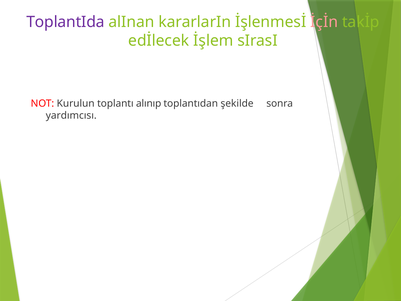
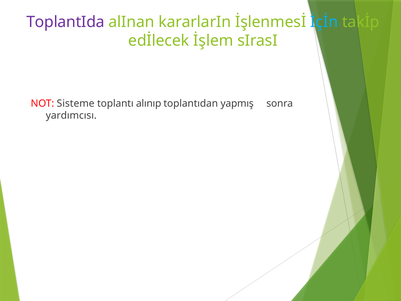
İçİn colour: pink -> light blue (324, 22)
Kurulun: Kurulun -> Sisteme (76, 103)
şekilde: şekilde -> yapmış (237, 103)
